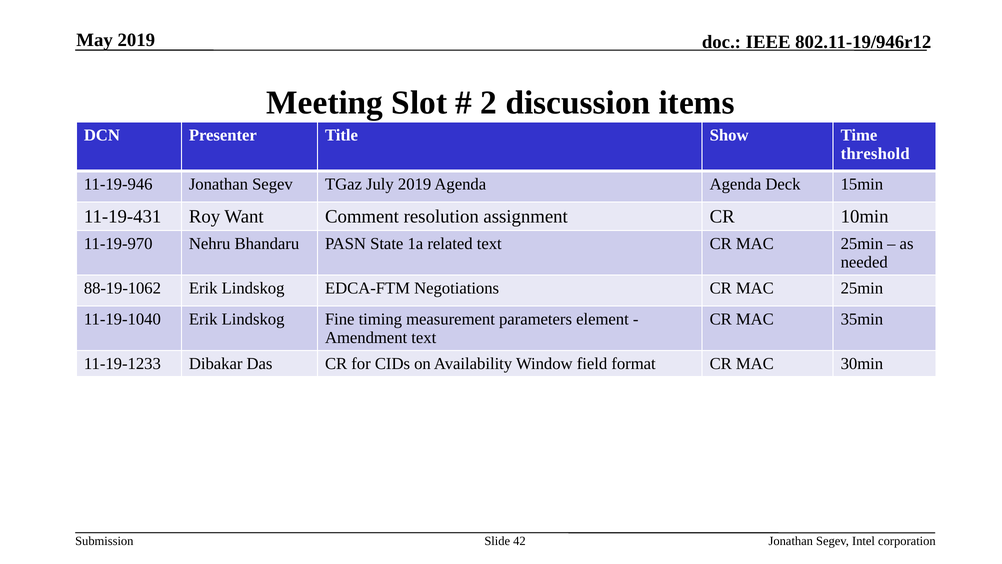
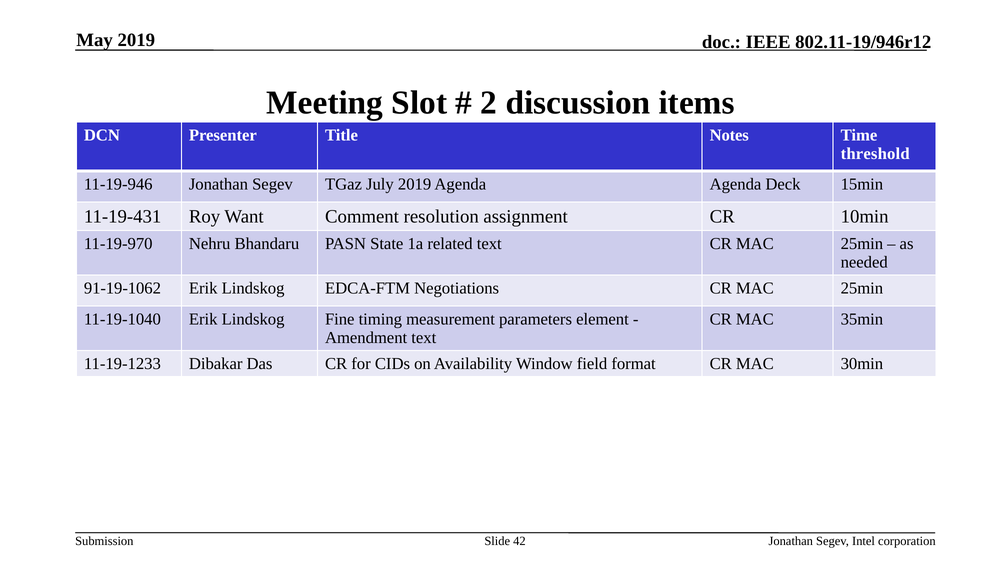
Show: Show -> Notes (729, 135)
88-19-1062: 88-19-1062 -> 91-19-1062 (122, 288)
